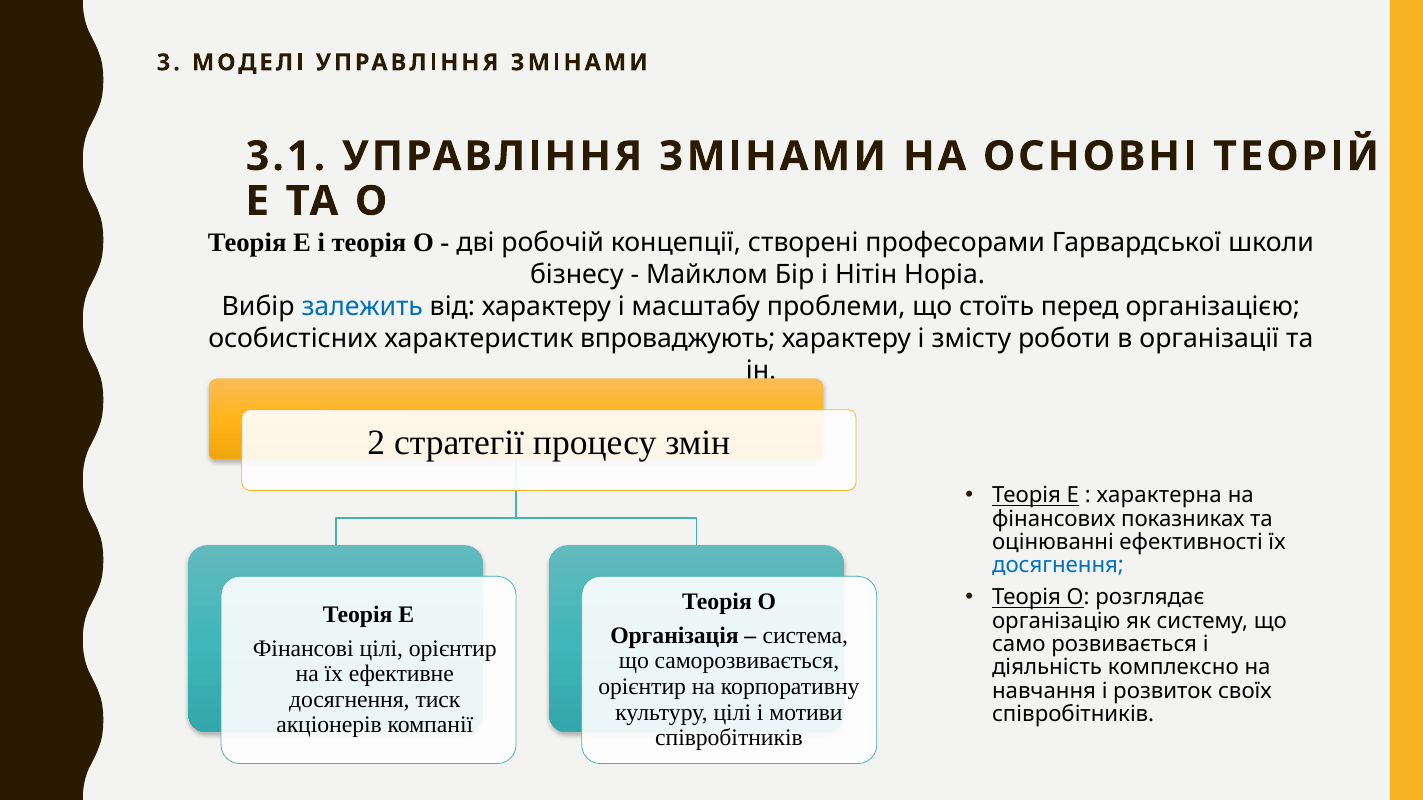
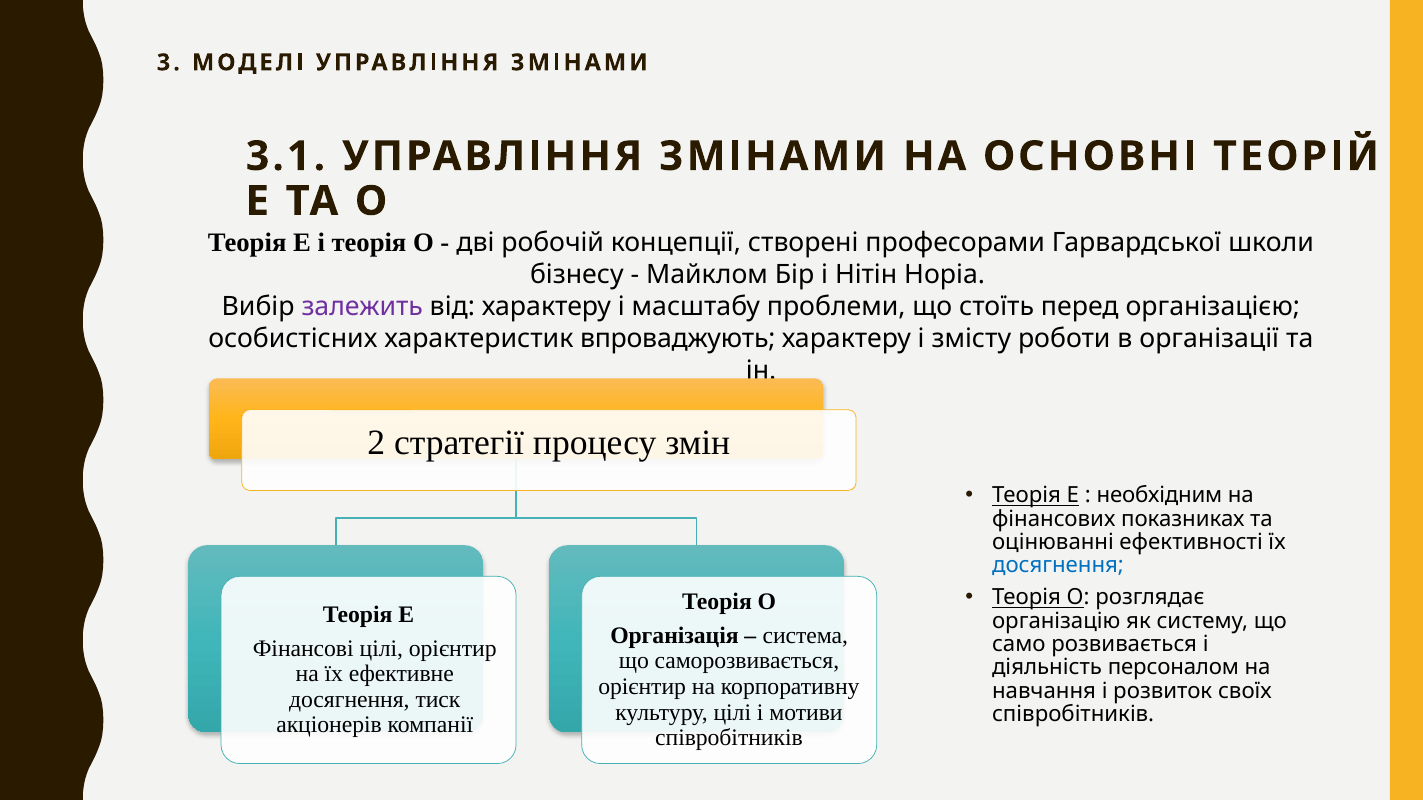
залежить colour: blue -> purple (362, 307)
характерна: характерна -> необхідним (1159, 496)
комплексно: комплексно -> персоналом (1173, 668)
